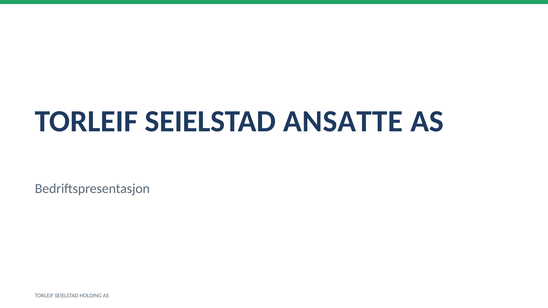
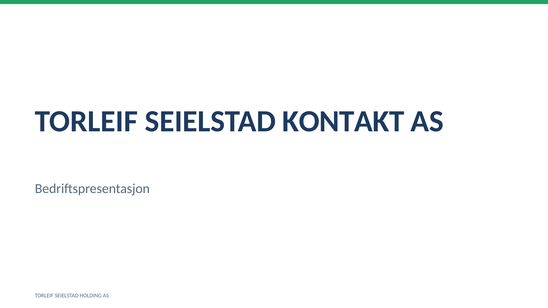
ANSATTE: ANSATTE -> KONTAKT (343, 122)
